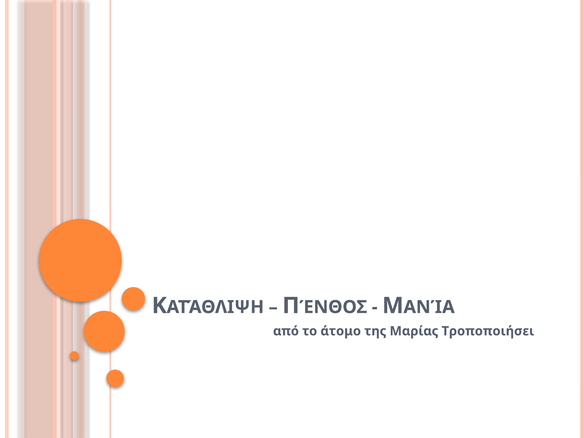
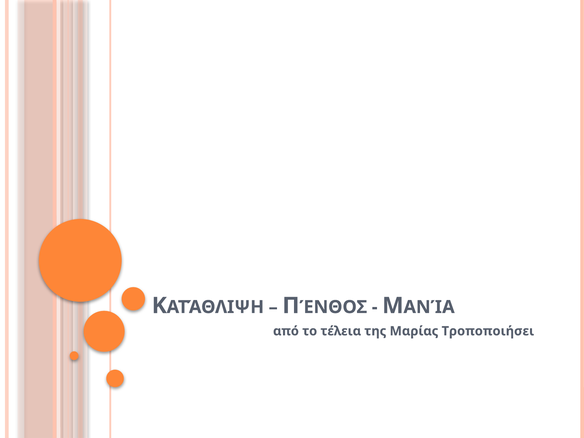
άτομο: άτομο -> τέλεια (341, 331)
